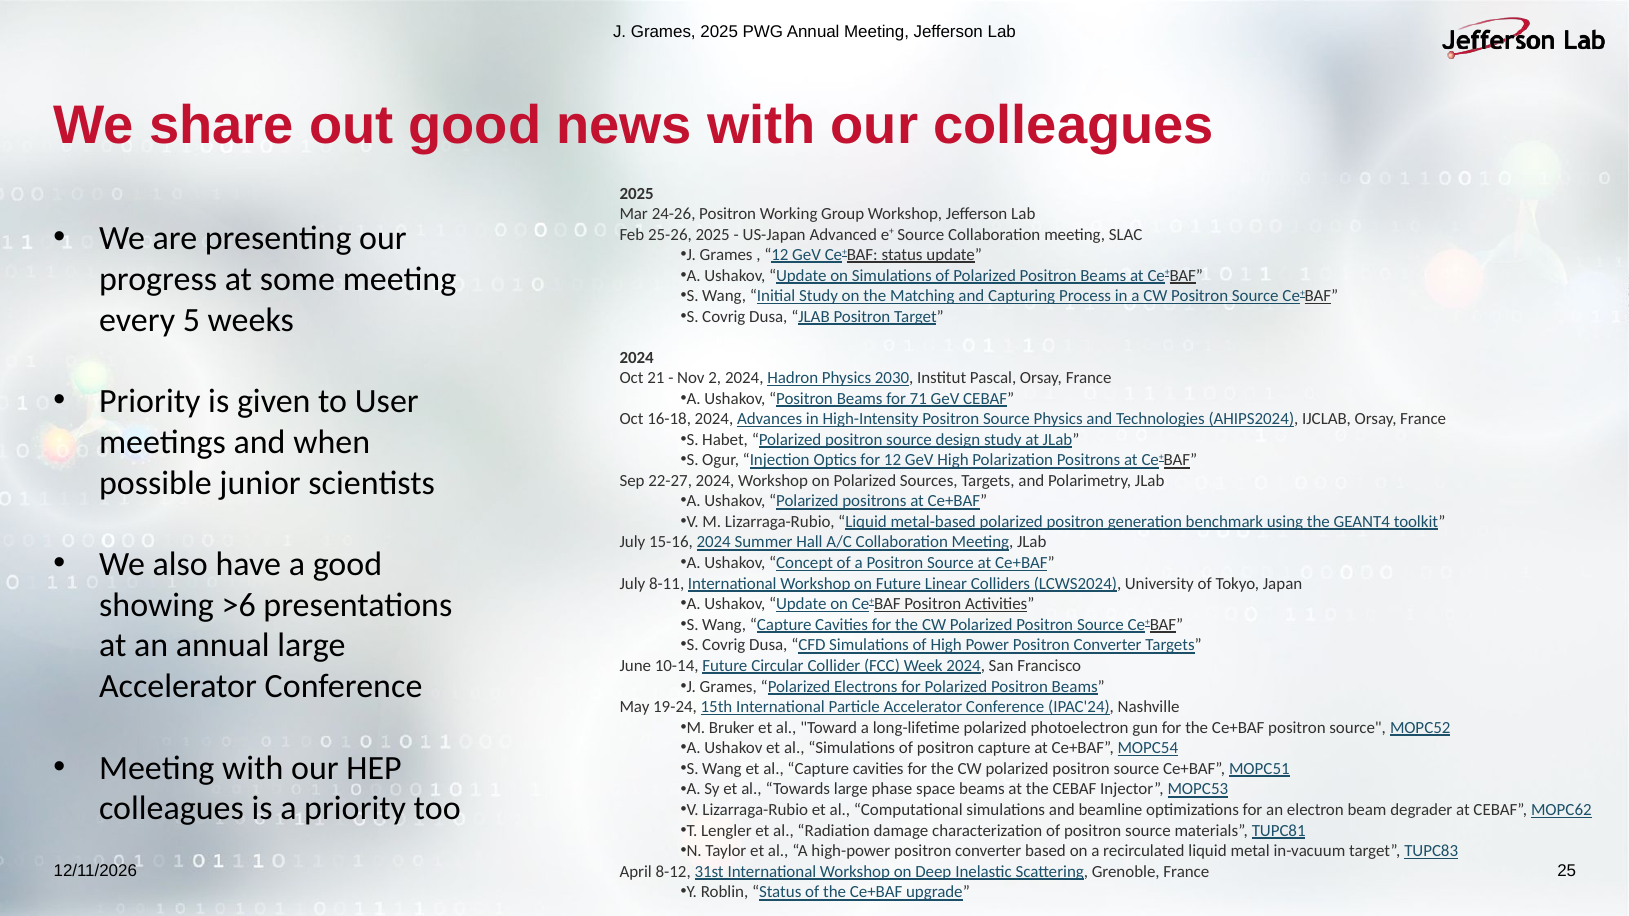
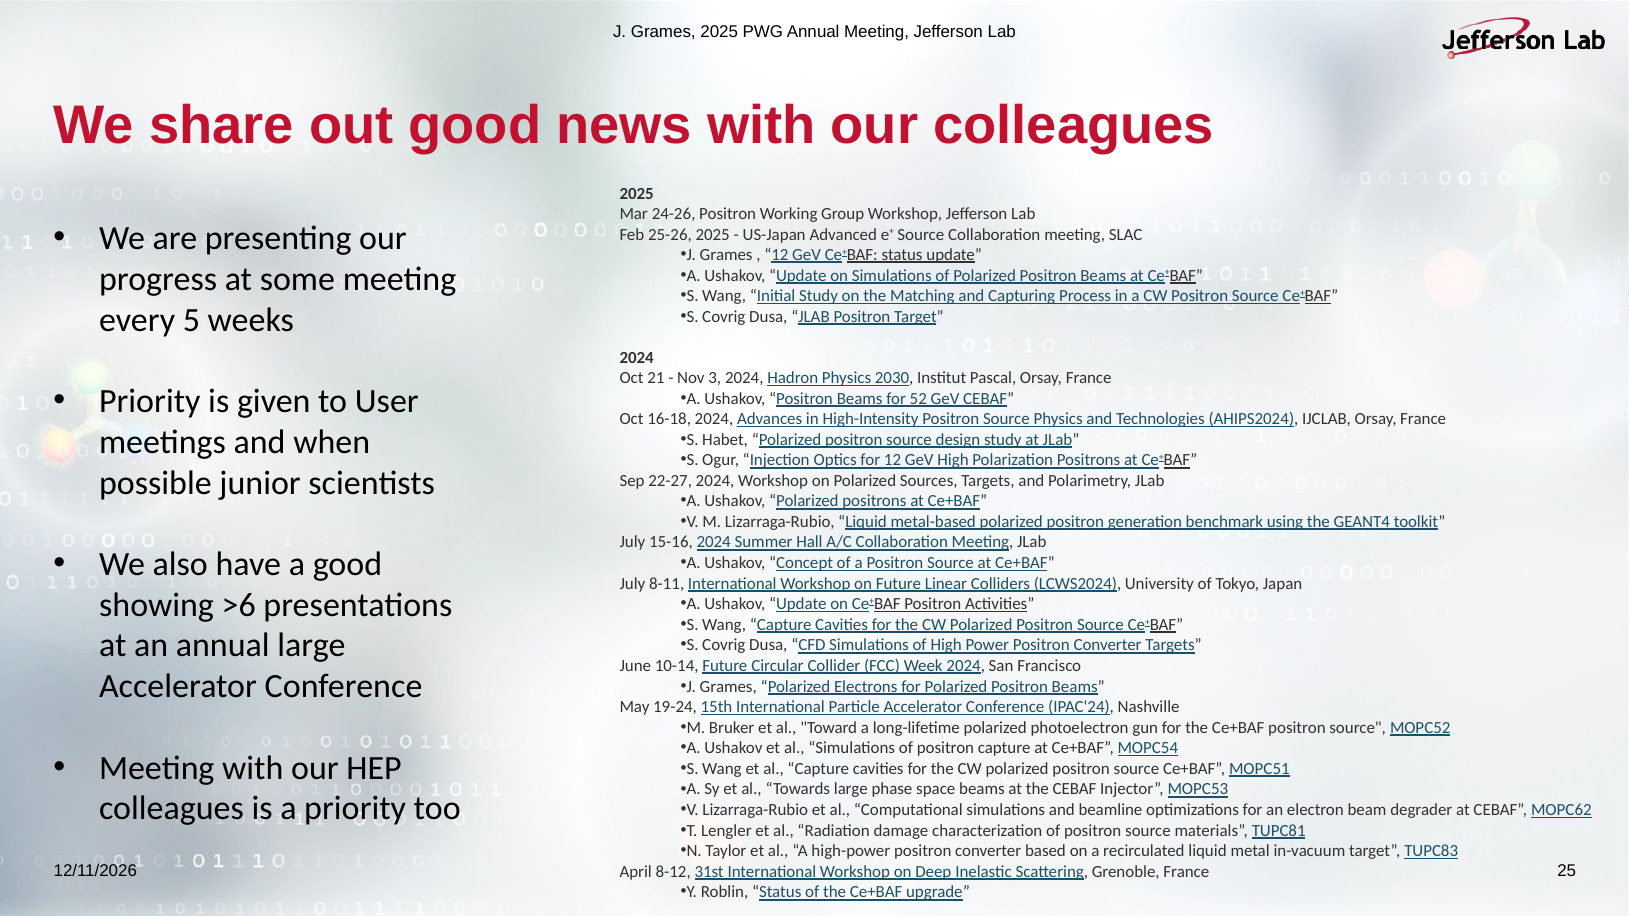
2: 2 -> 3 (715, 378)
71: 71 -> 52 (918, 399)
